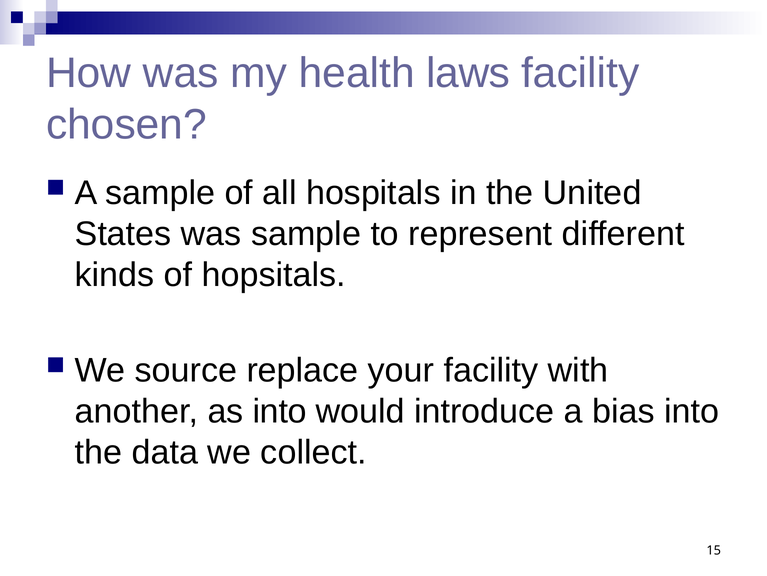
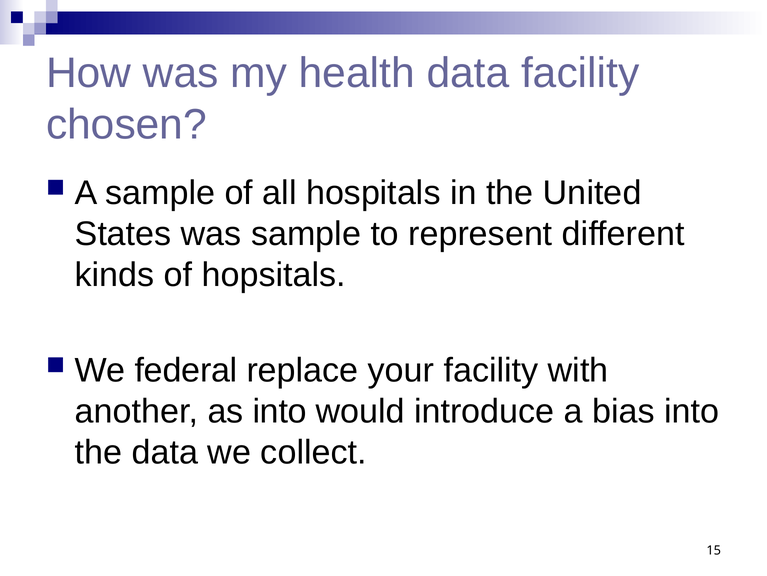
health laws: laws -> data (468, 73)
source: source -> federal (186, 370)
